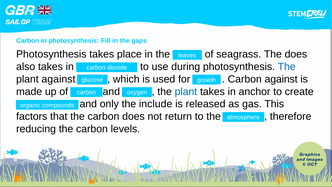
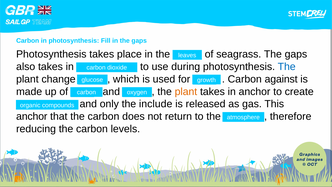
seagrass The does: does -> gaps (296, 54)
plant against: against -> change (59, 79)
plant colour: blue -> orange (186, 91)
factors: factors -> anchor (32, 116)
